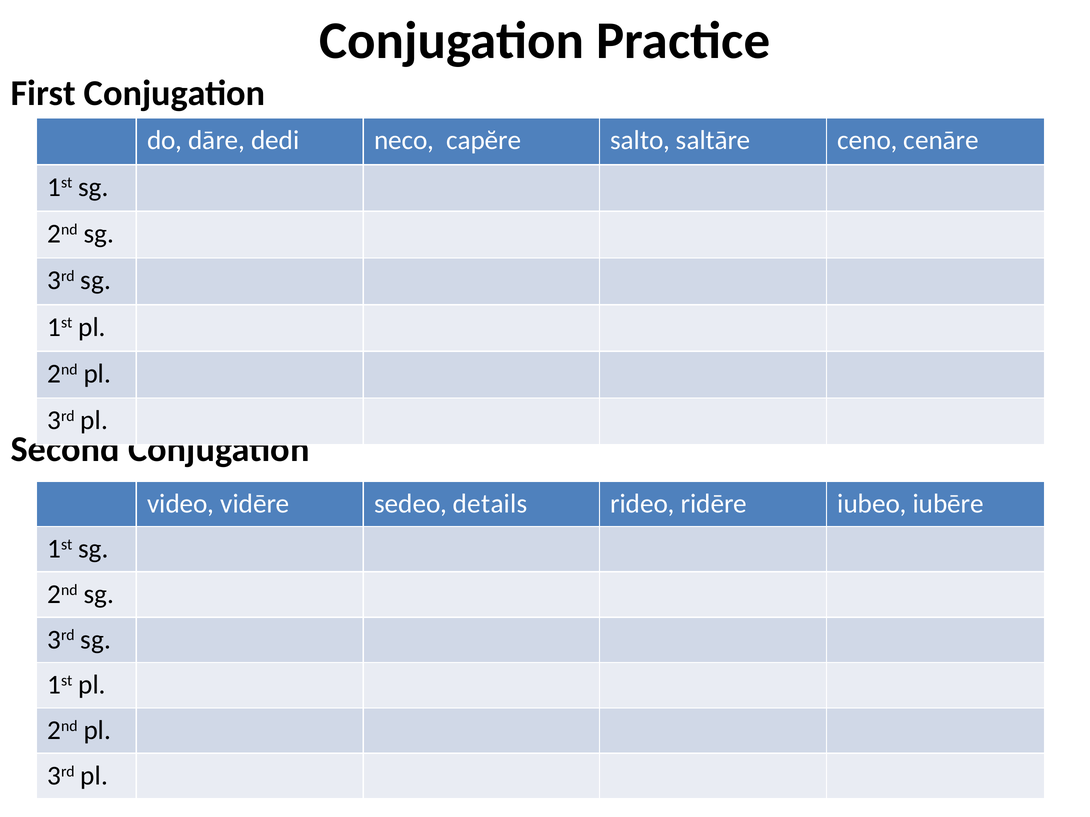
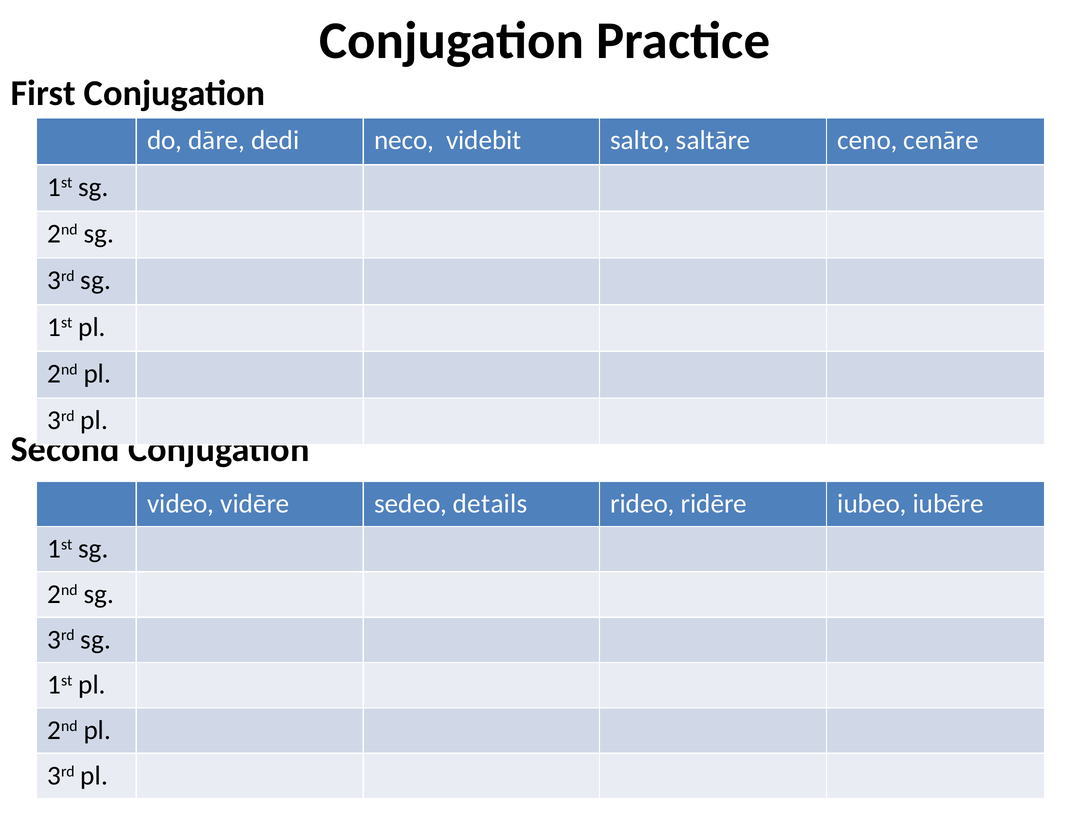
capĕre: capĕre -> videbit (484, 141)
